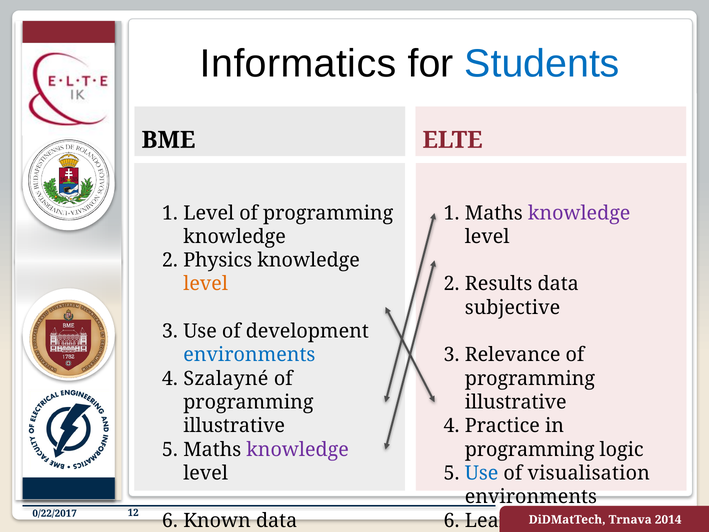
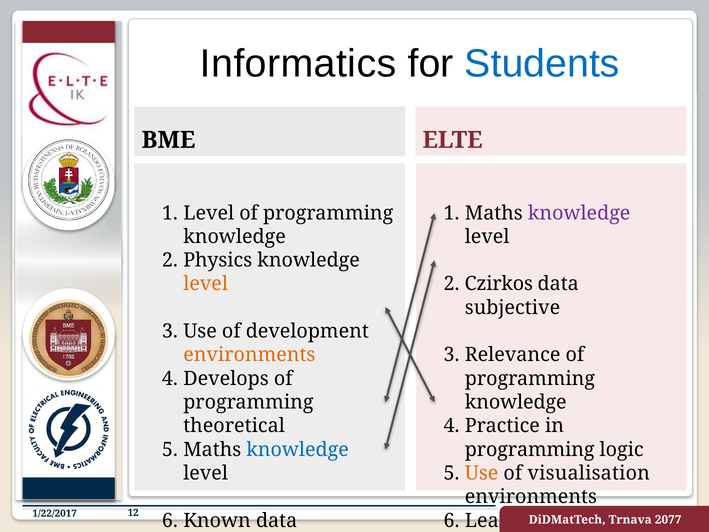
Results: Results -> Czirkos (499, 284)
environments colour: blue -> orange (249, 355)
Szalayné: Szalayné -> Develops (226, 378)
illustrative: illustrative -> knowledge (516, 402)
illustrative: illustrative -> theoretical (234, 426)
knowledge colour: purple -> blue (298, 449)
Use colour: blue -> orange (482, 473)
0/22/2017: 0/22/2017 -> 1/22/2017 (55, 513)
2014: 2014 -> 2077 (668, 519)
